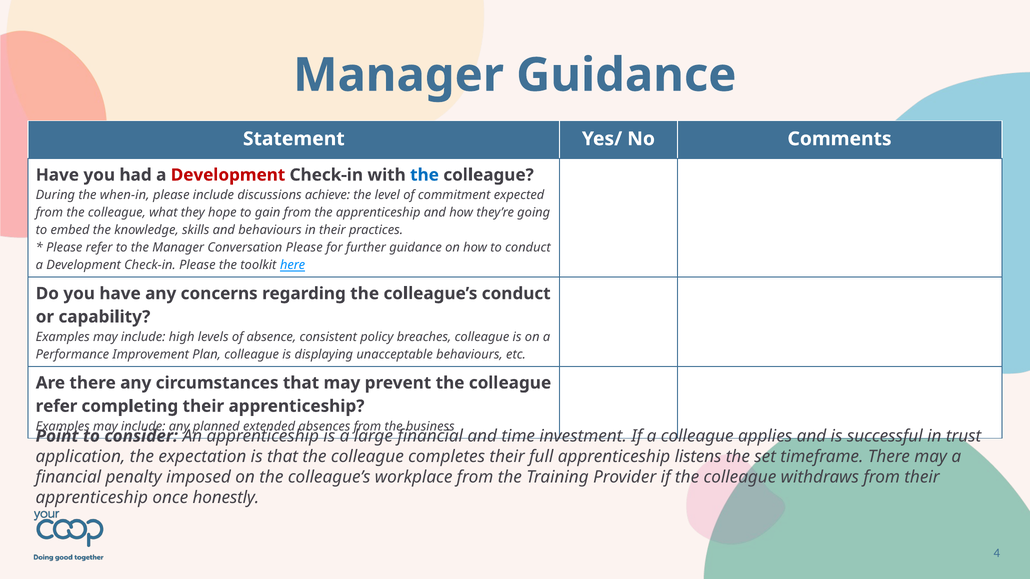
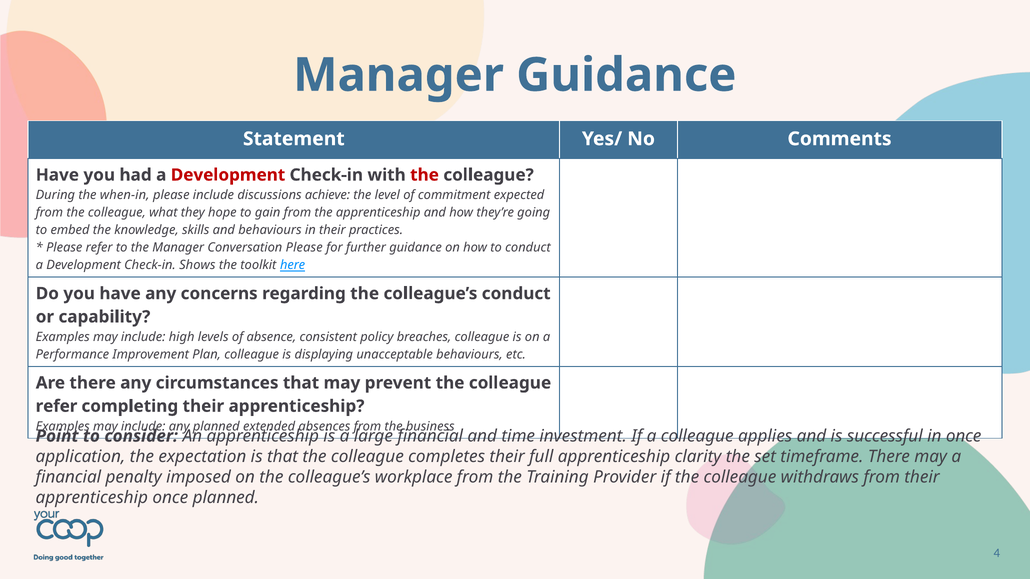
the colour: blue -> red (425, 175)
Check-in Please: Please -> Shows (197, 265)
in trust: trust -> once (964, 436)
listens: listens -> clarity (698, 457)
once honestly: honestly -> planned (226, 498)
